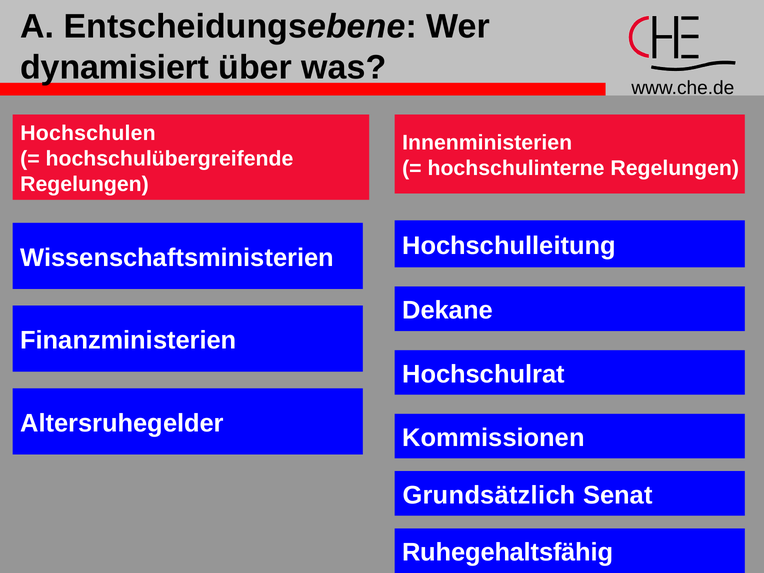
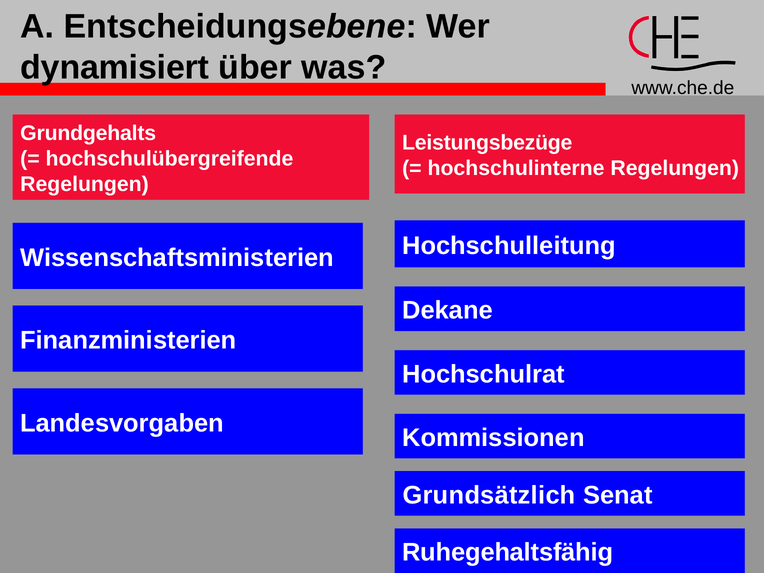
Hochschulen: Hochschulen -> Grundgehalts (88, 133)
Innenministerien: Innenministerien -> Leistungsbezüge (487, 143)
Altersruhegelder: Altersruhegelder -> Landesvorgaben (122, 423)
